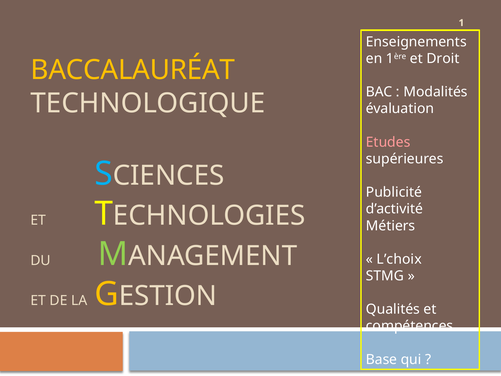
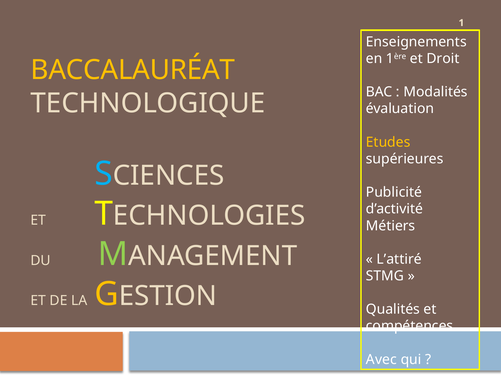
Etudes colour: pink -> yellow (388, 142)
L’choix: L’choix -> L’attiré (399, 259)
Base: Base -> Avec (381, 359)
